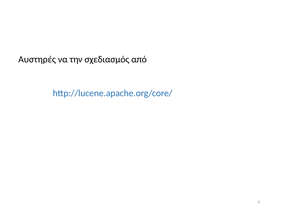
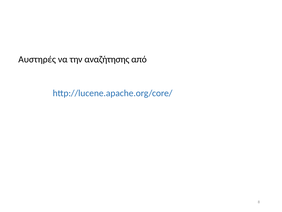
σχεδιασμός: σχεδιασμός -> αναζήτησης (107, 59)
